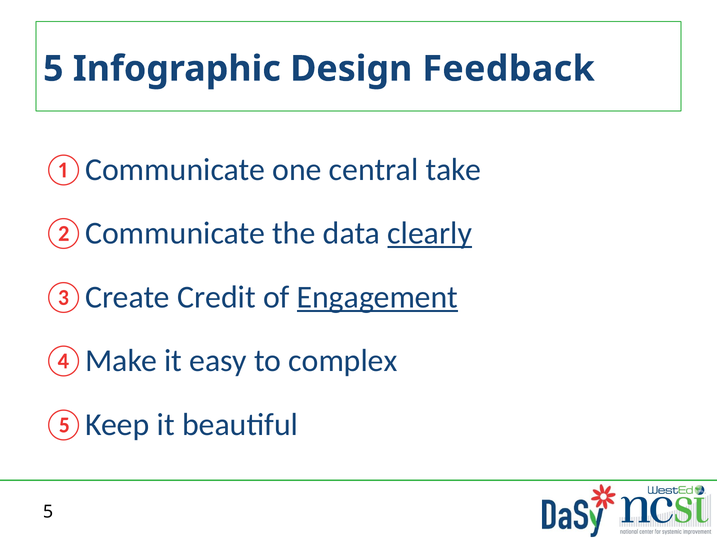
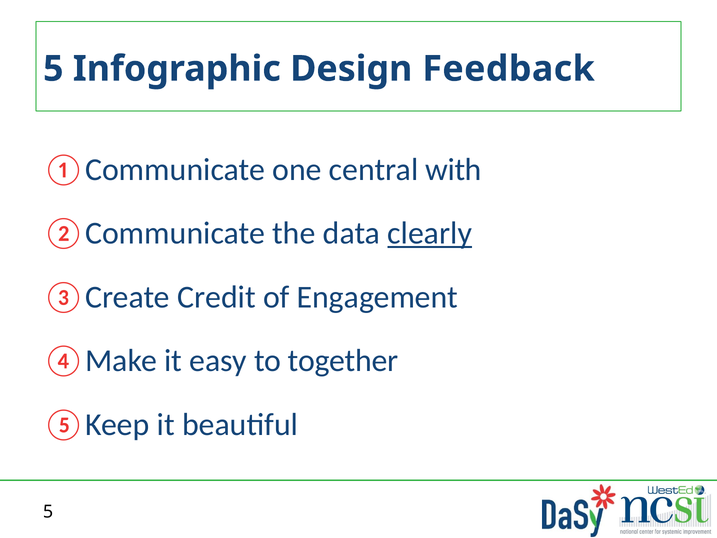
take: take -> with (453, 169)
Engagement underline: present -> none (377, 297)
complex: complex -> together (343, 361)
